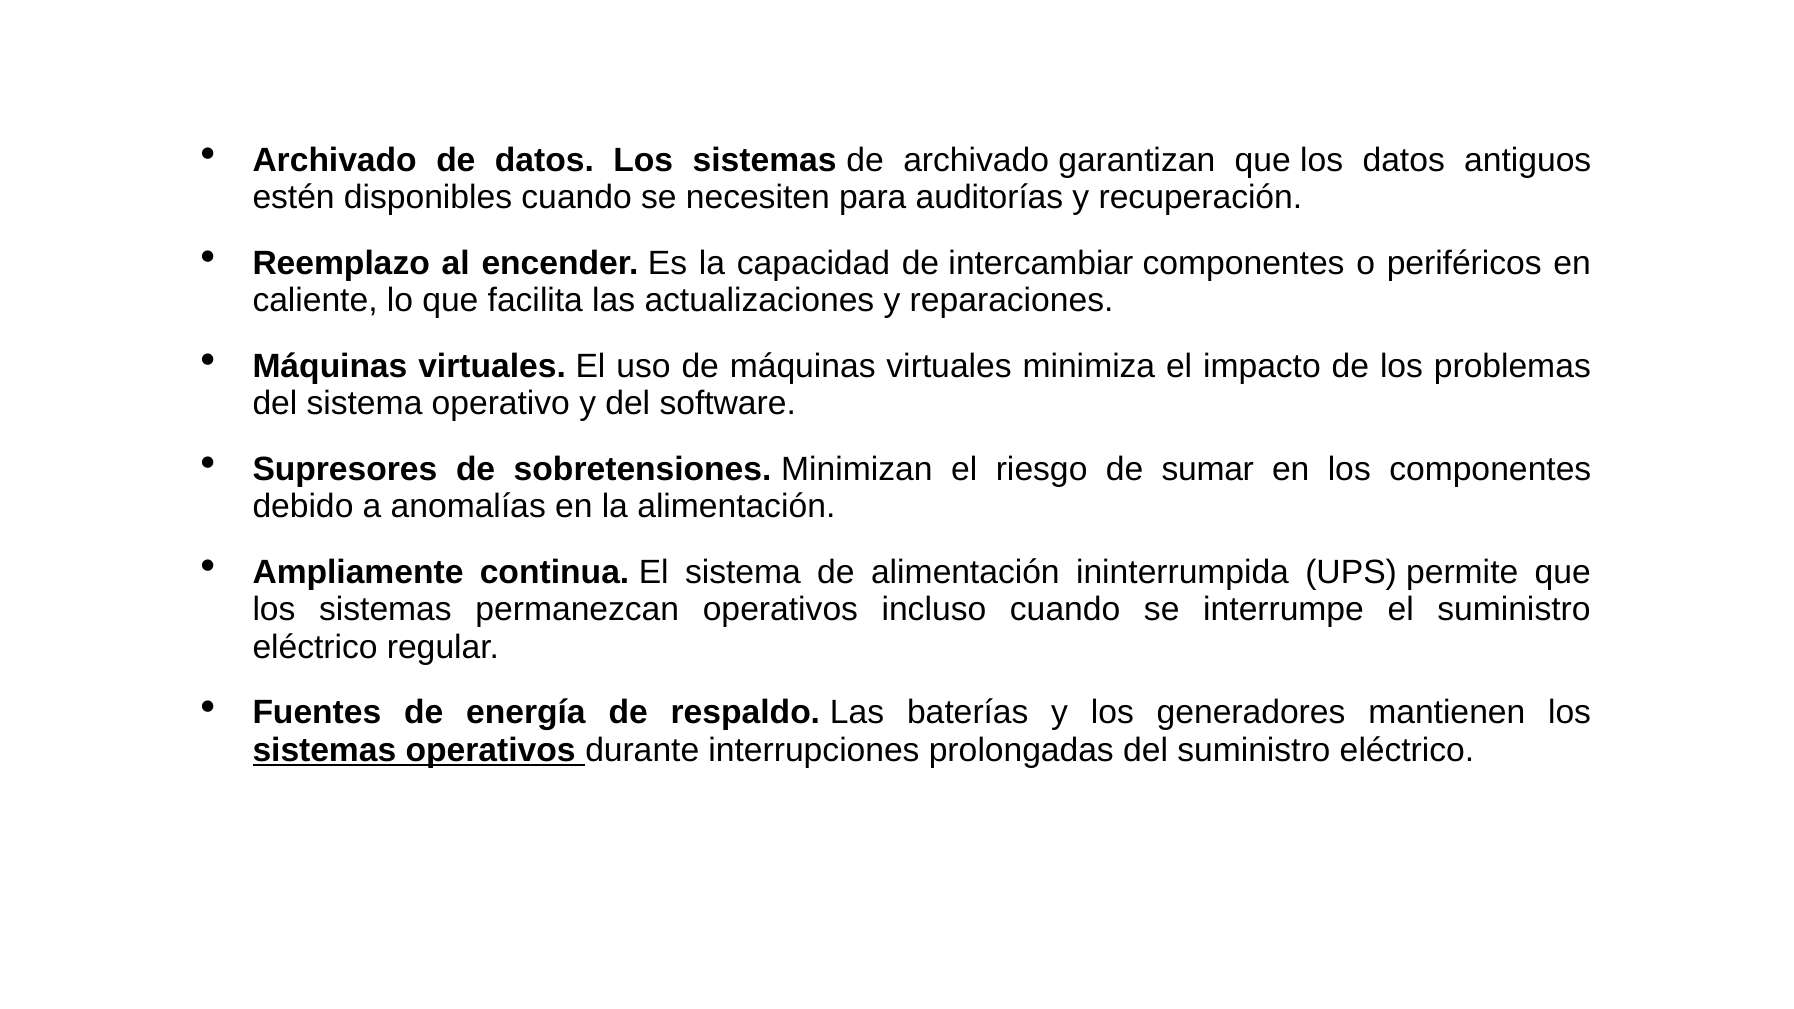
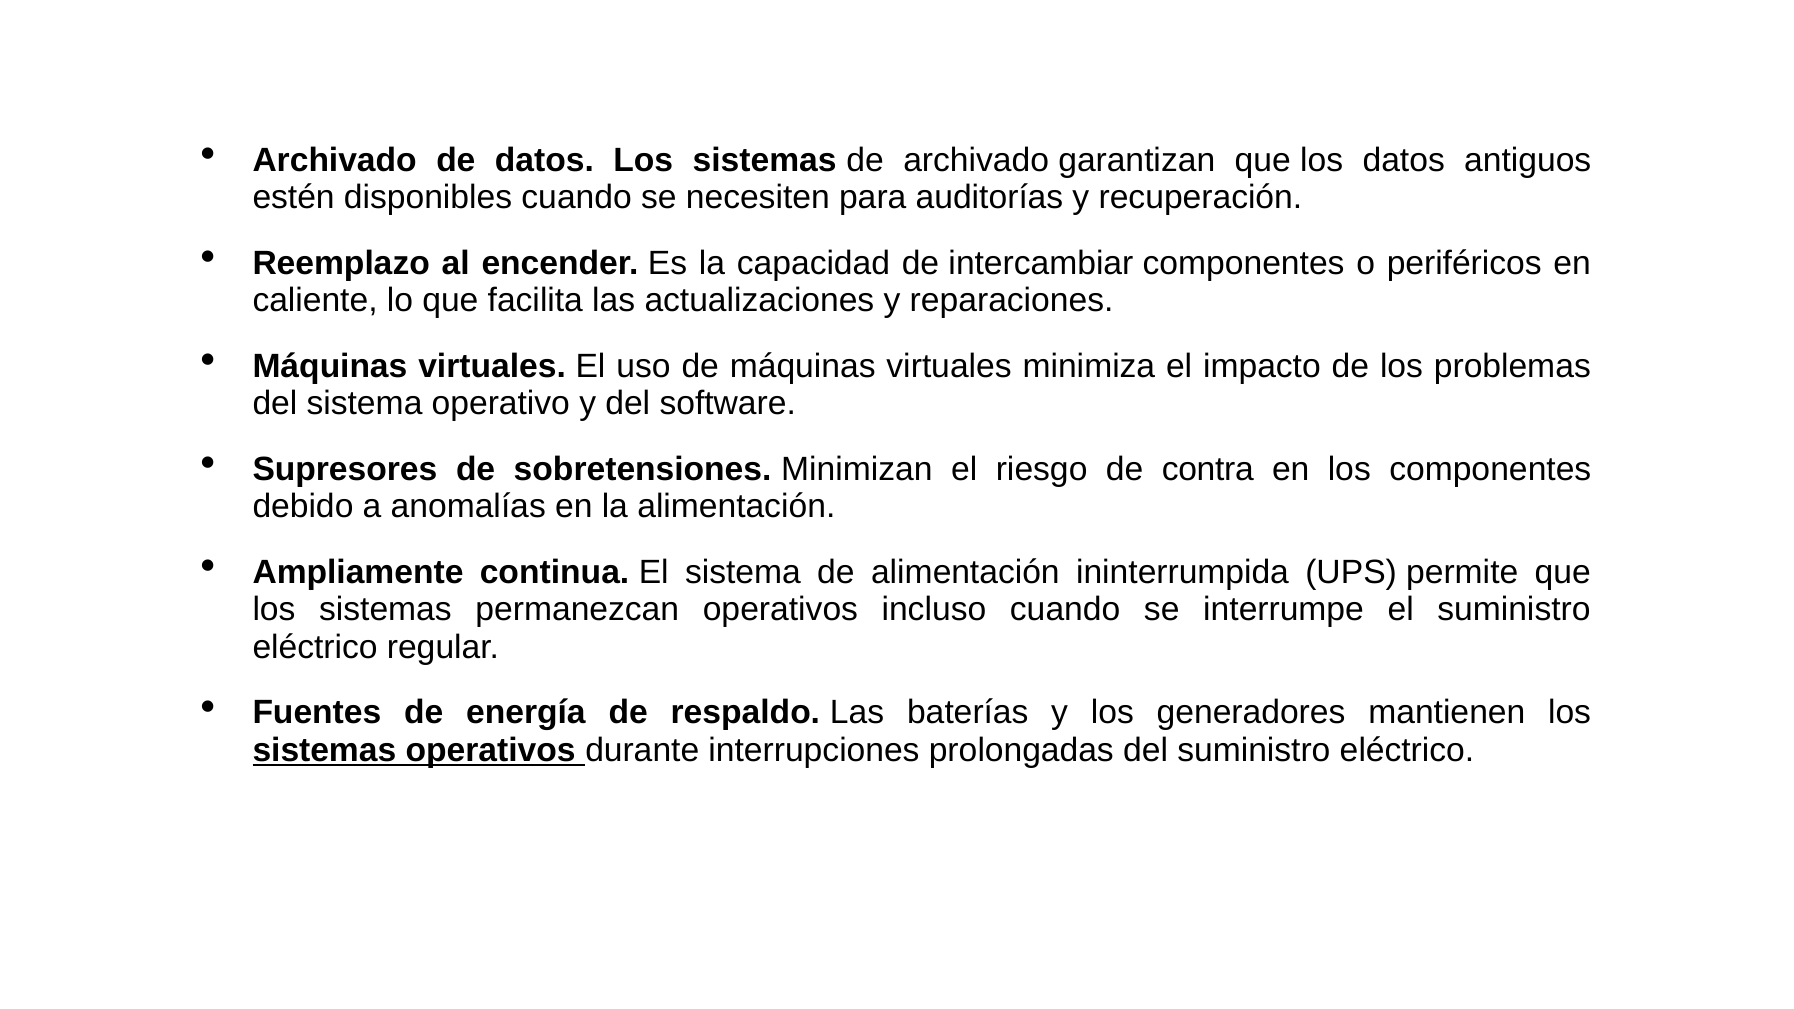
sumar: sumar -> contra (1208, 469)
